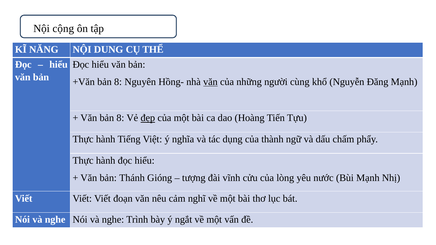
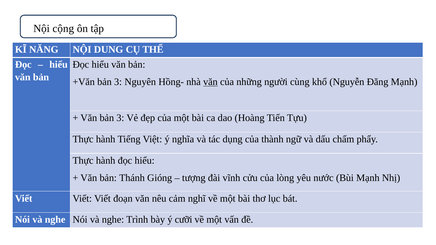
+Văn bản 8: 8 -> 3 (118, 82)
Văn bản 8: 8 -> 3 (120, 118)
đẹp underline: present -> none (148, 118)
ngắt: ngắt -> cưỡi (184, 220)
